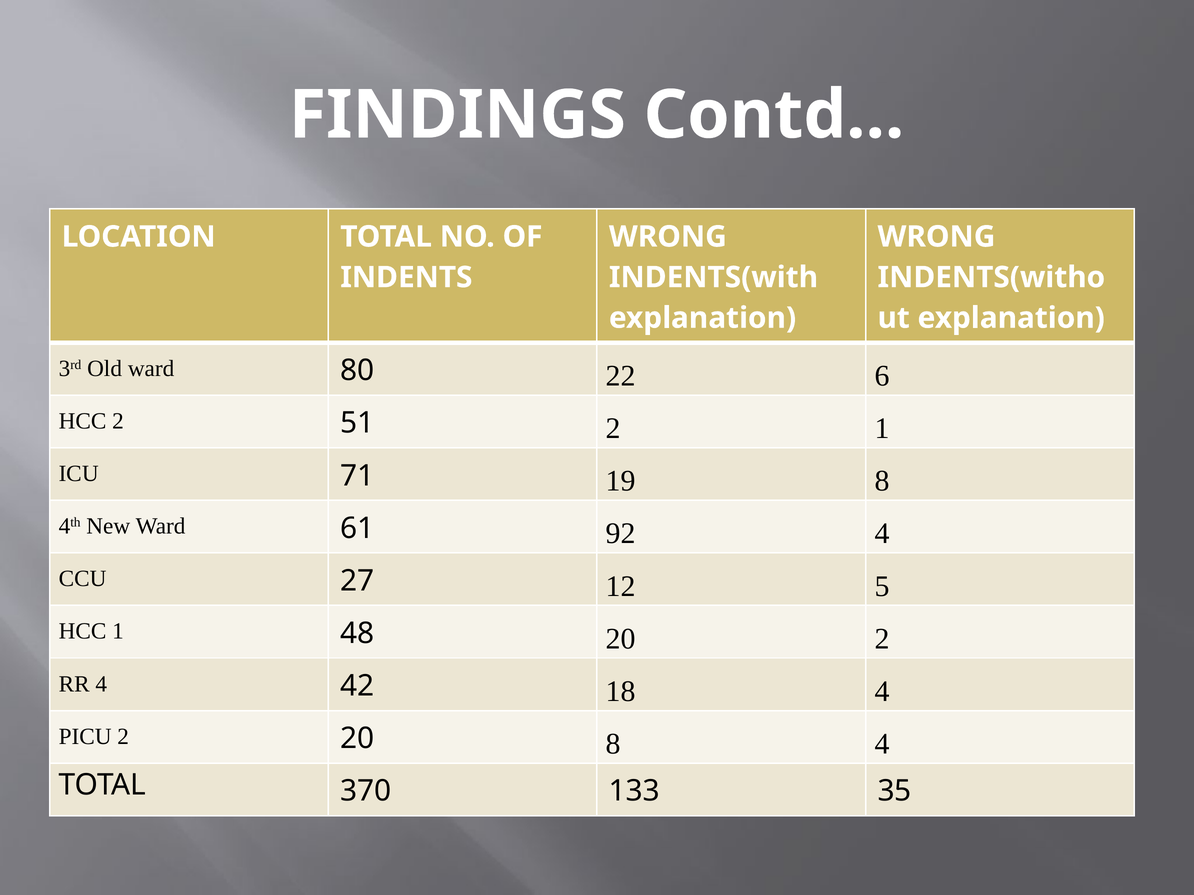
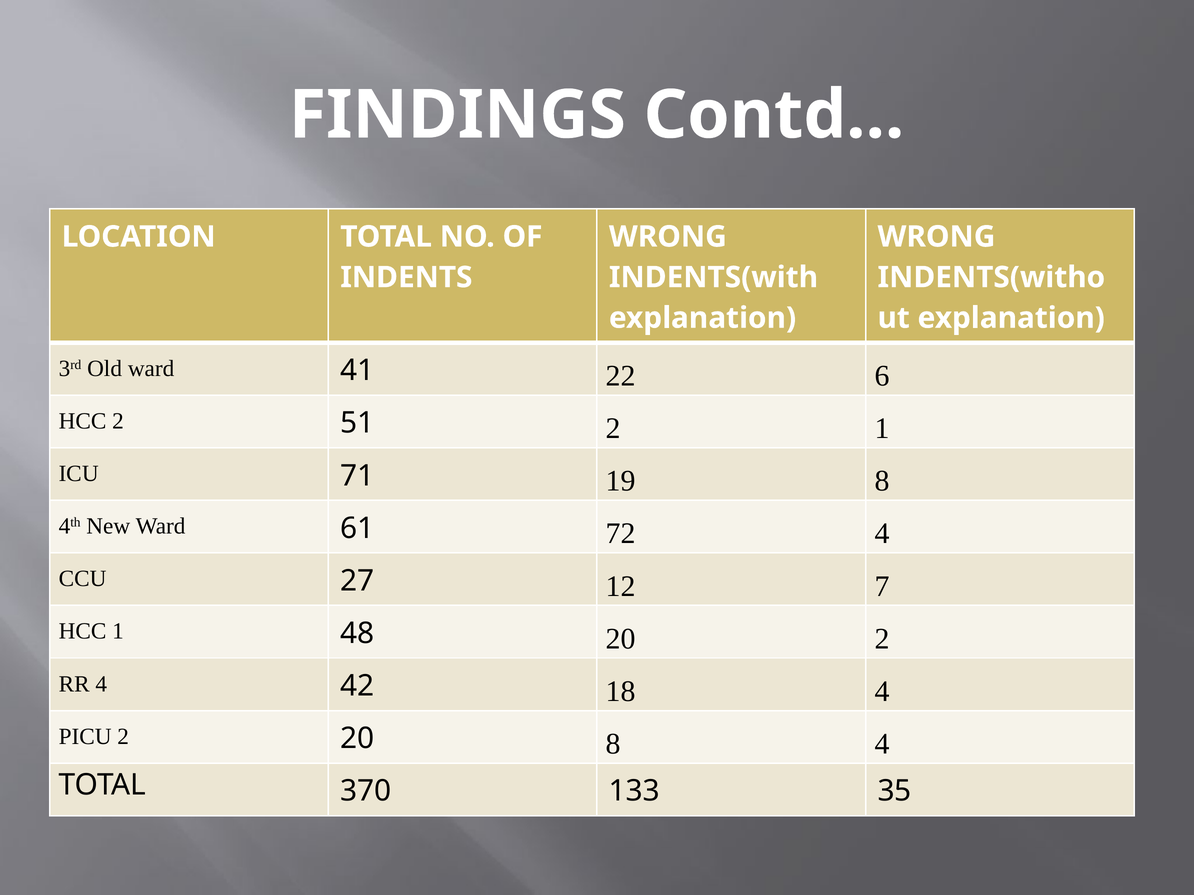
80: 80 -> 41 (357, 371)
92: 92 -> 72 (621, 534)
5: 5 -> 7 (882, 586)
